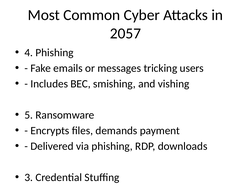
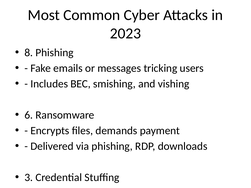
2057: 2057 -> 2023 (125, 33)
4: 4 -> 8 (29, 53)
5: 5 -> 6 (29, 115)
